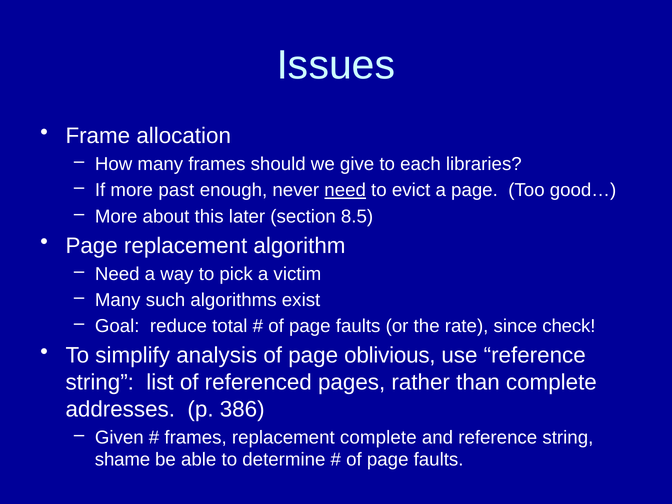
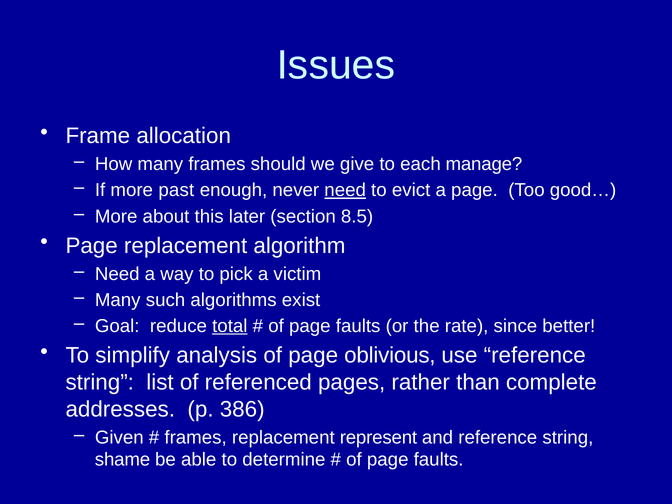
libraries: libraries -> manage (484, 164)
total underline: none -> present (230, 326)
check: check -> better (569, 326)
replacement complete: complete -> represent (378, 437)
